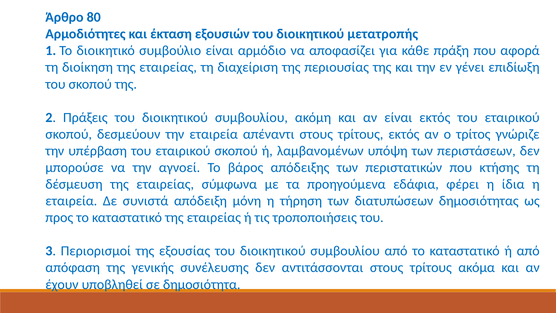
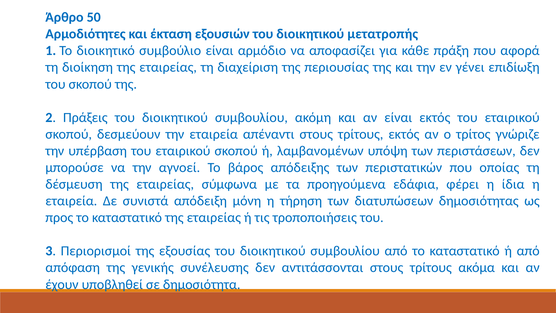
80: 80 -> 50 (94, 17)
κτήσης: κτήσης -> οποίας (499, 167)
